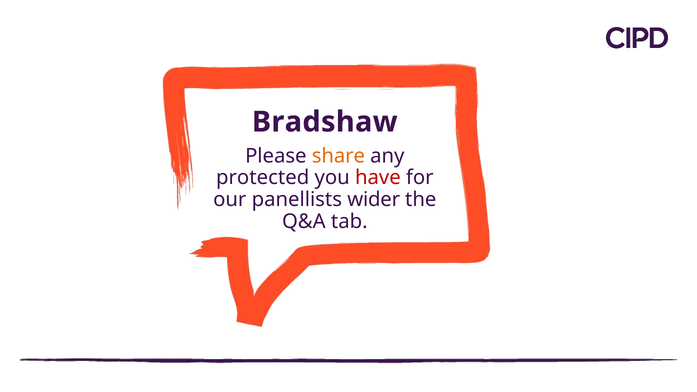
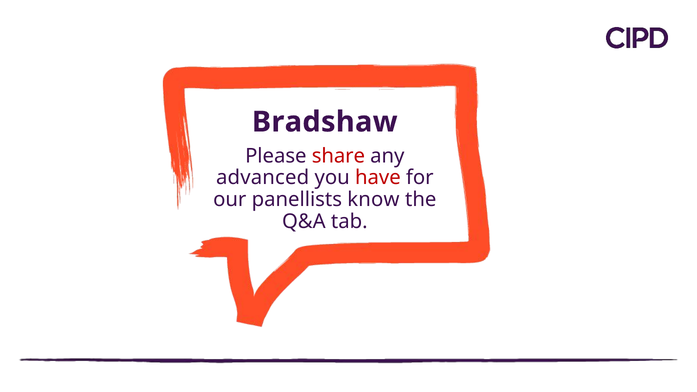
share colour: orange -> red (338, 156)
protected: protected -> advanced (263, 178)
wider: wider -> know (373, 200)
